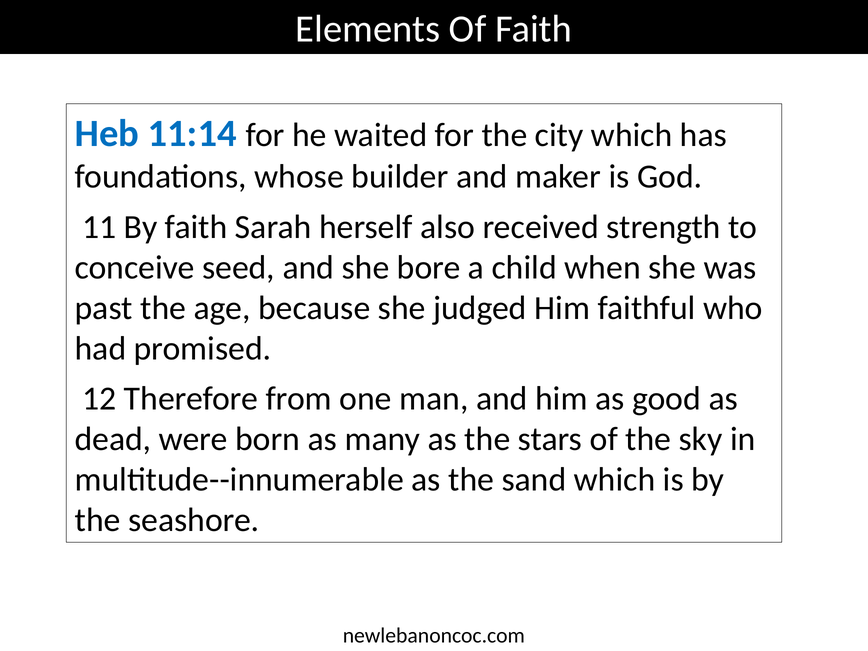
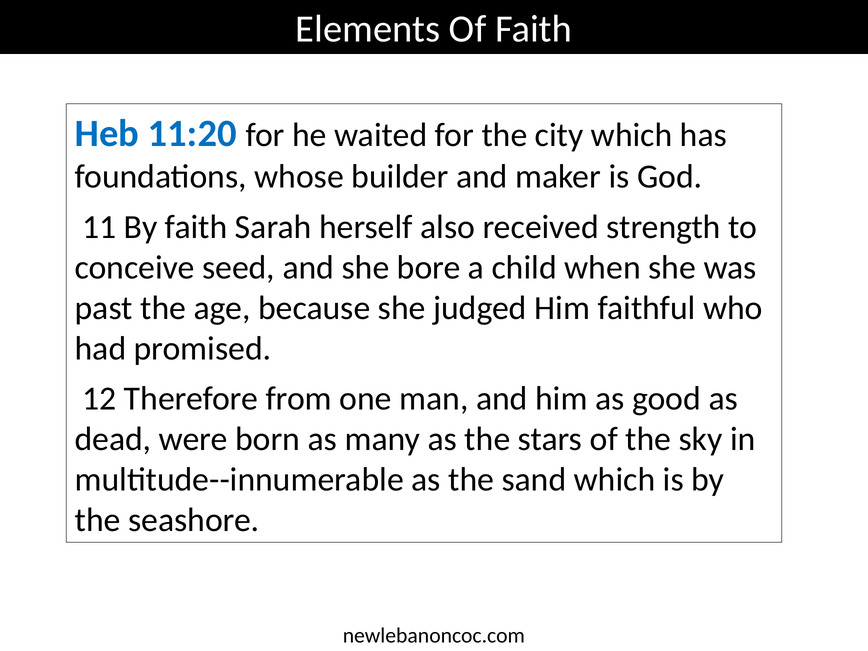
11:14: 11:14 -> 11:20 (192, 134)
